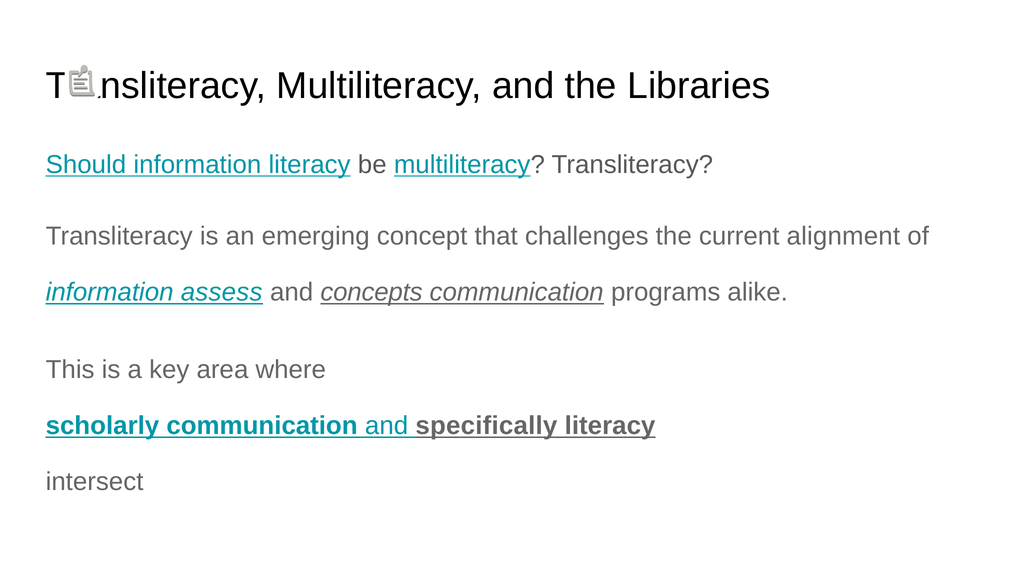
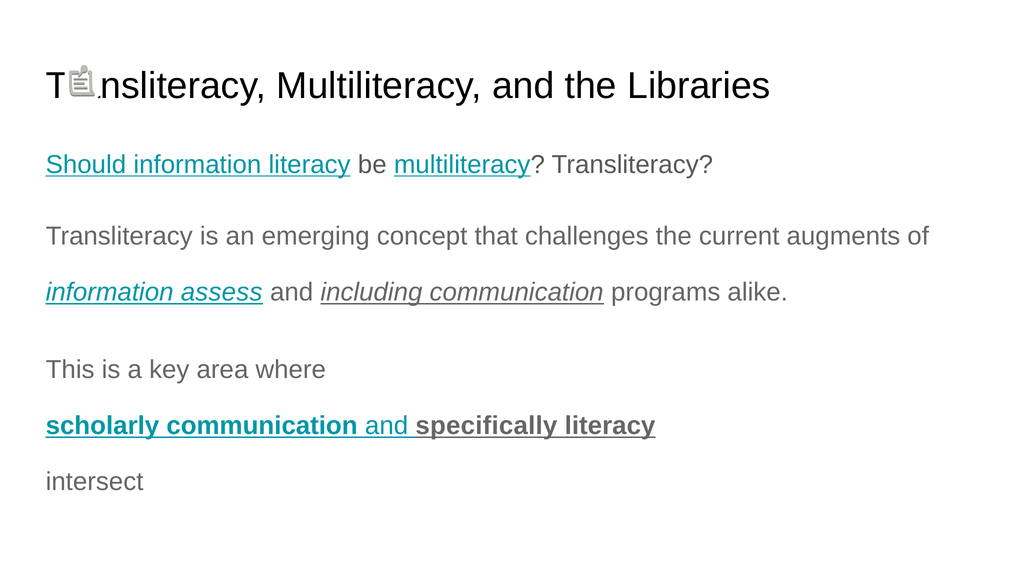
alignment: alignment -> augments (843, 236)
concepts: concepts -> including (371, 292)
